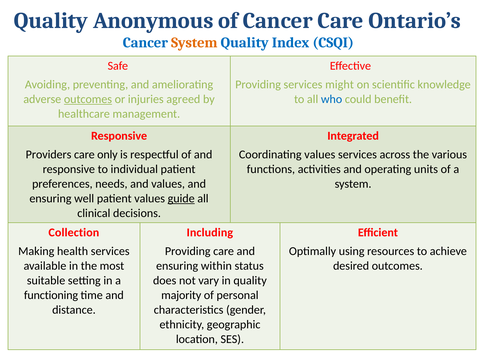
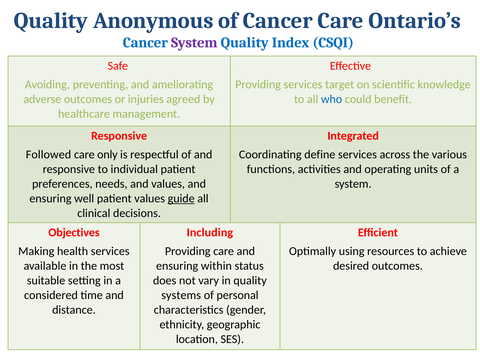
System colour: orange -> purple (194, 43)
might: might -> target (340, 85)
outcomes underline: present -> none (88, 99)
Providers: Providers -> Followed (48, 154)
Coordinating values: values -> define (320, 154)
Collection: Collection -> Objectives (74, 233)
functioning: functioning -> considered (51, 295)
majority: majority -> systems (181, 295)
